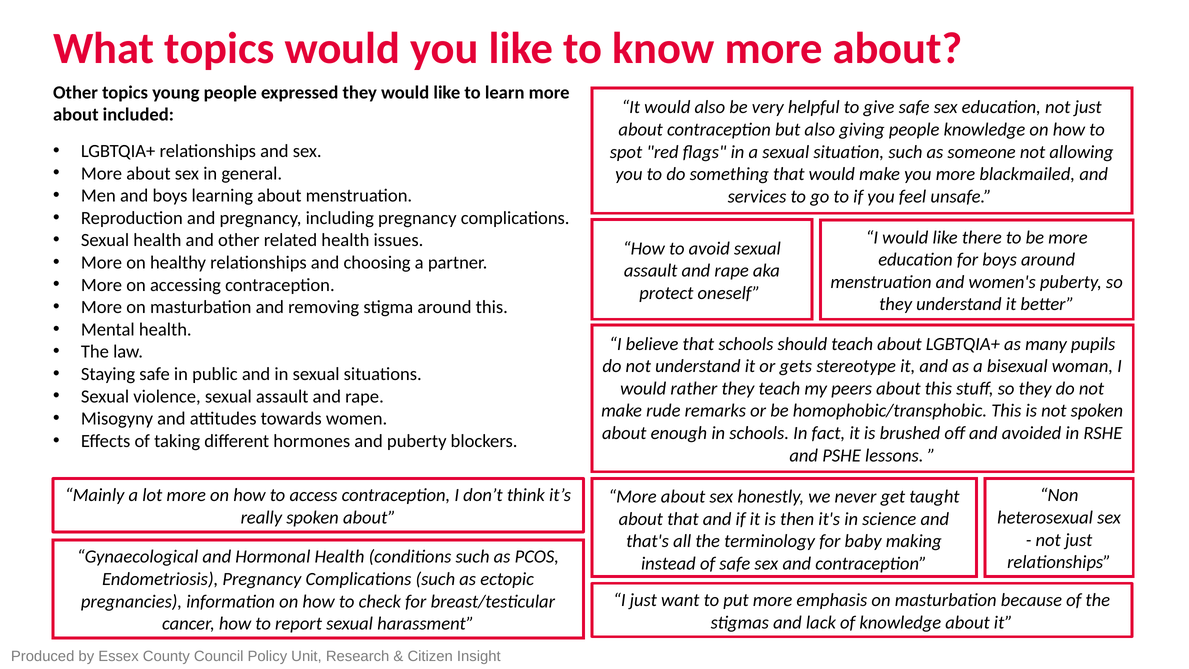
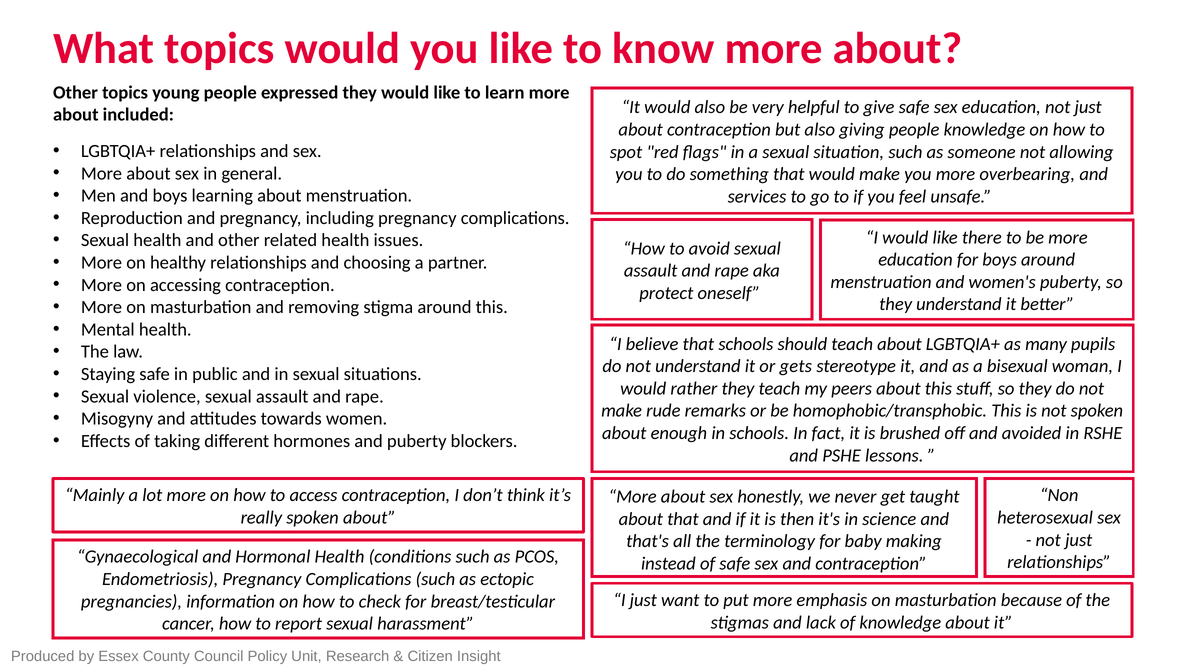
blackmailed: blackmailed -> overbearing (1027, 174)
